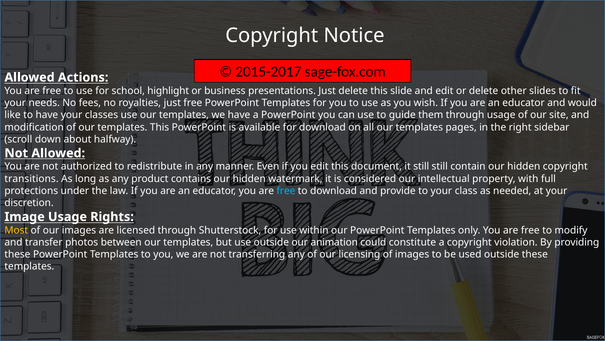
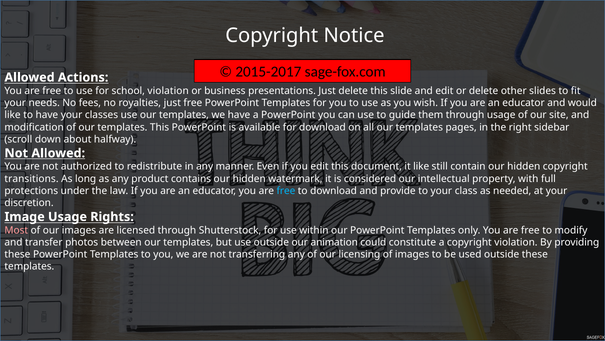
school highlight: highlight -> violation (168, 91)
it still: still -> like (421, 166)
Most colour: yellow -> pink (16, 230)
